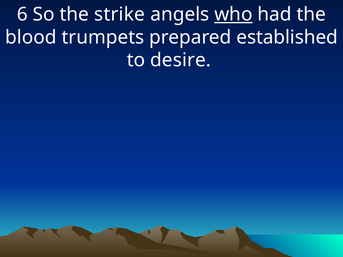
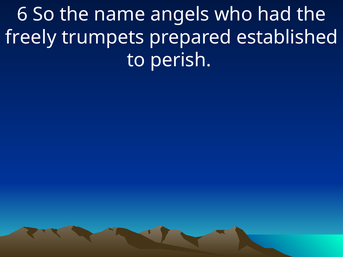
strike: strike -> name (120, 14)
who underline: present -> none (233, 14)
blood: blood -> freely (31, 37)
desire: desire -> perish (181, 60)
